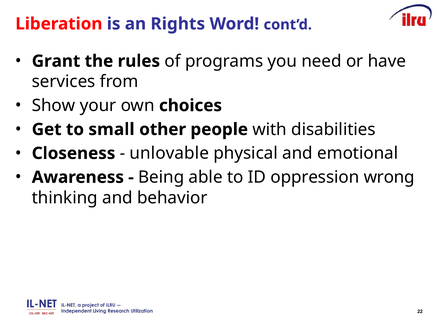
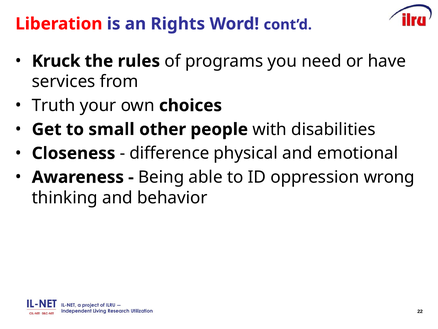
Grant: Grant -> Kruck (56, 61)
Show: Show -> Truth (54, 105)
unlovable: unlovable -> difference (169, 153)
